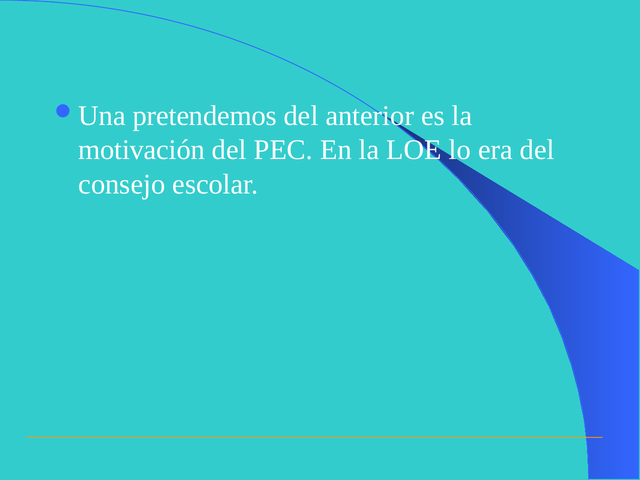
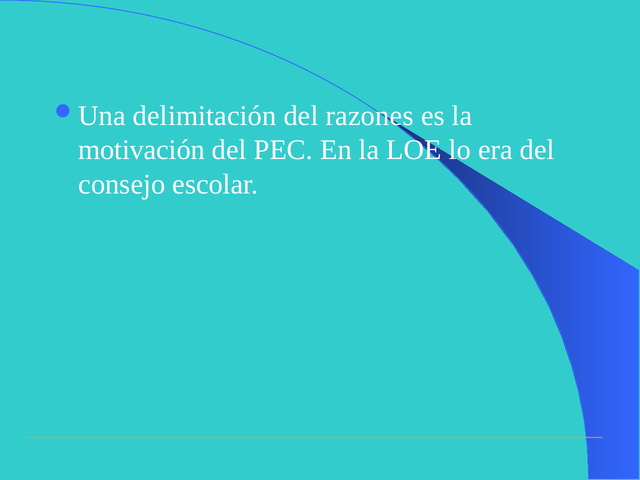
pretendemos: pretendemos -> delimitación (205, 116)
anterior: anterior -> razones (370, 116)
